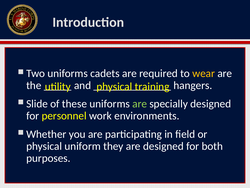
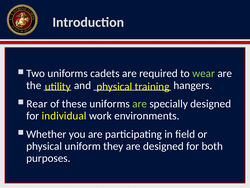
wear colour: yellow -> light green (204, 73)
Slide: Slide -> Rear (37, 104)
personnel: personnel -> individual (64, 116)
